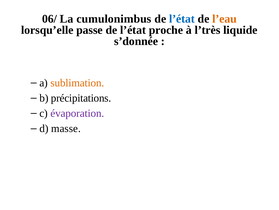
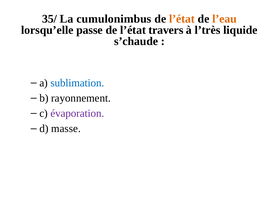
06/: 06/ -> 35/ (49, 19)
l’état colour: blue -> orange (182, 19)
proche: proche -> travers (166, 30)
s’donnée: s’donnée -> s’chaude (136, 41)
sublimation colour: orange -> blue (77, 83)
précipitations: précipitations -> rayonnement (81, 98)
